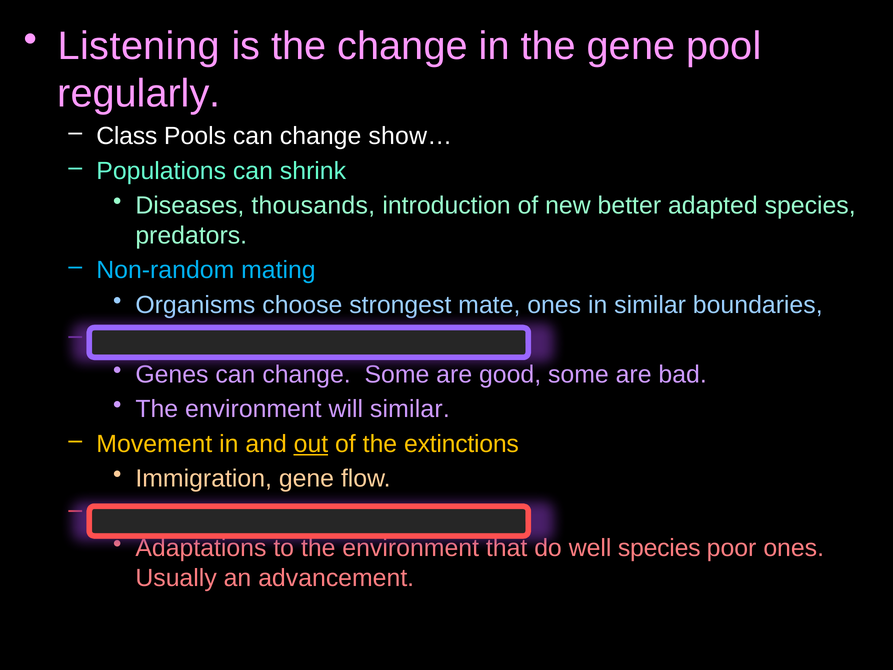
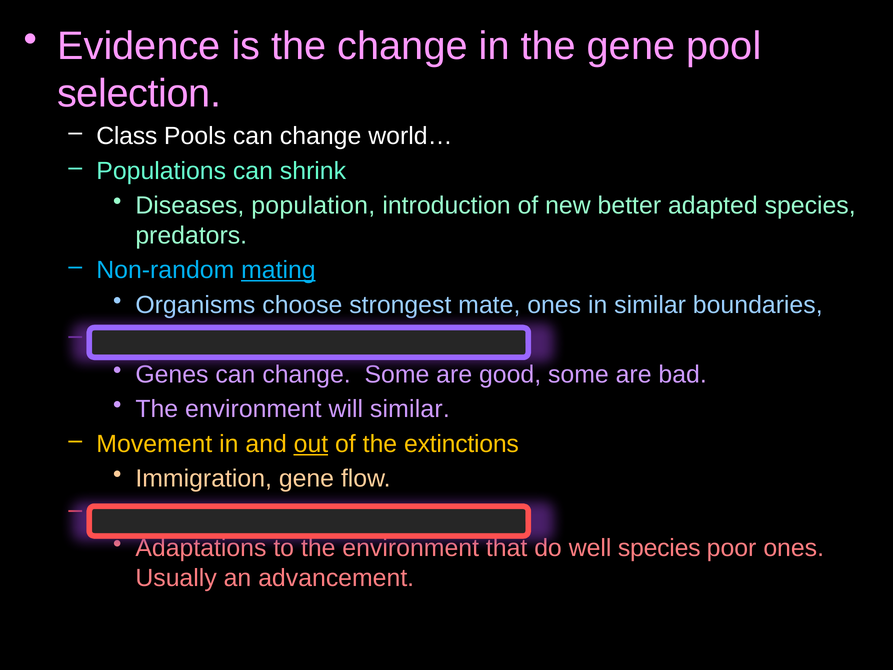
Listening: Listening -> Evidence (139, 46)
regularly: regularly -> selection (139, 94)
show…: show… -> world… (410, 136)
thousands: thousands -> population (313, 206)
mating underline: none -> present (278, 270)
